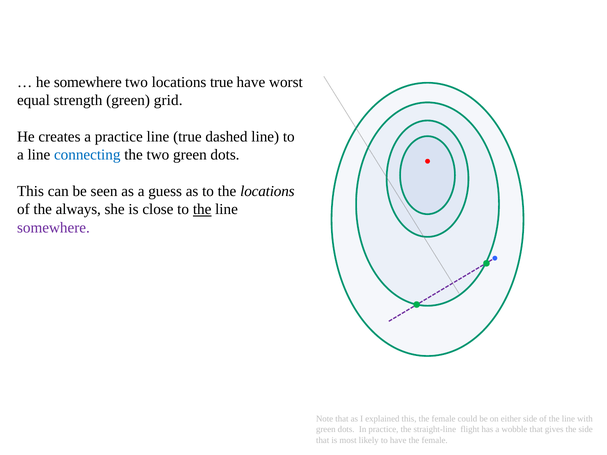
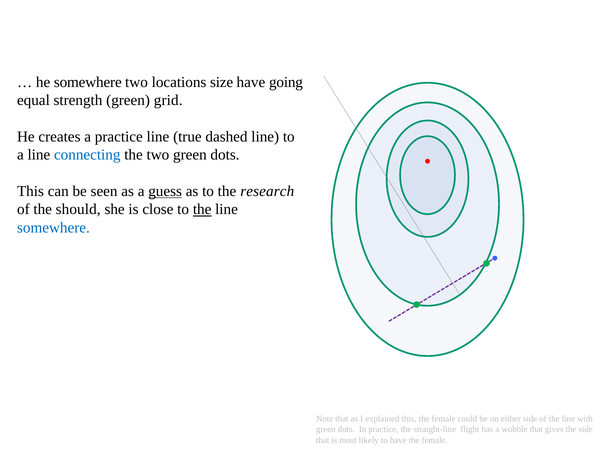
locations true: true -> size (222, 82)
worst: worst -> going (286, 82)
guess underline: none -> present (165, 191)
the locations: locations -> research (267, 191)
always: always -> should (78, 210)
somewhere colour: purple -> blue (53, 228)
